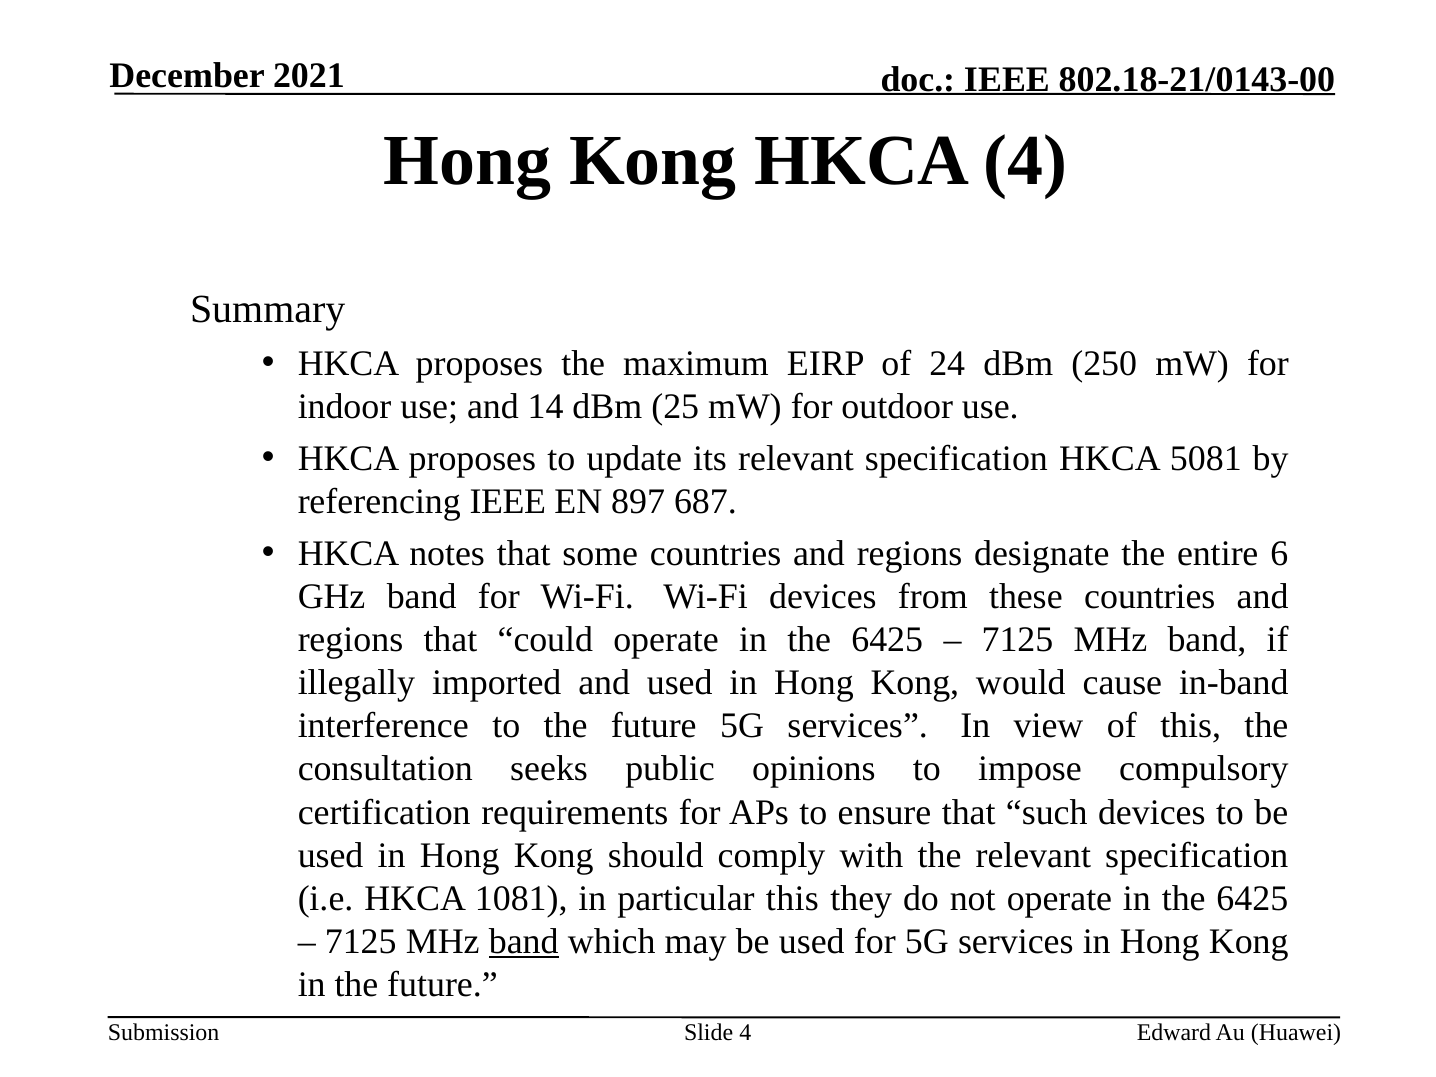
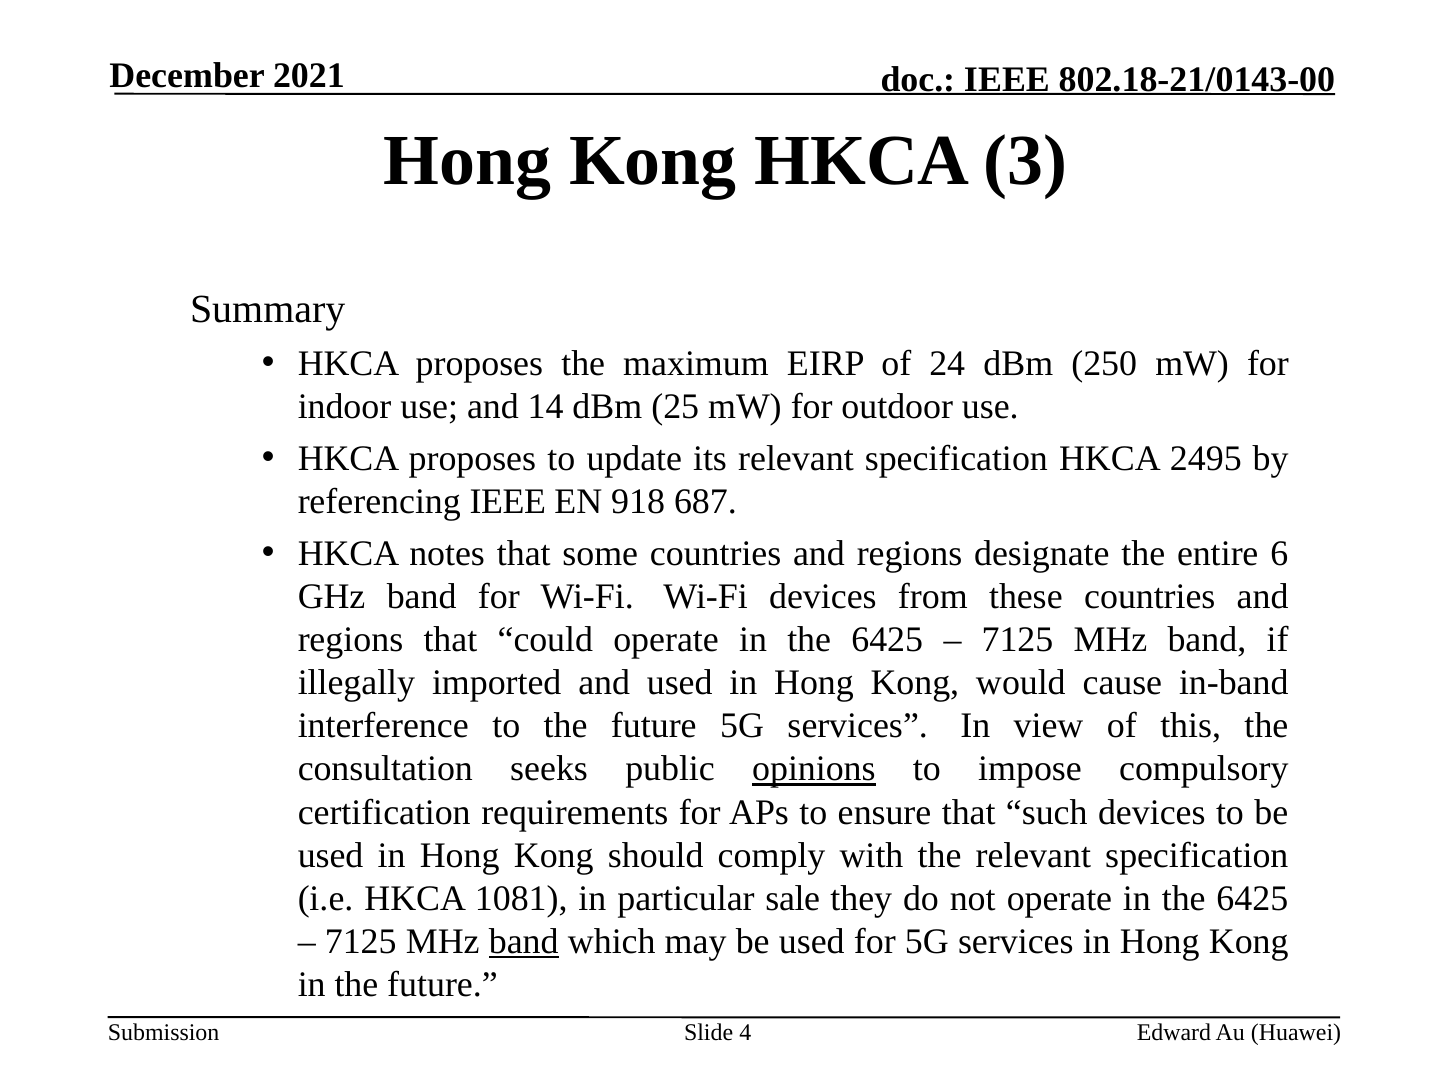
HKCA 4: 4 -> 3 (1026, 161)
5081: 5081 -> 2495 (1206, 459)
897: 897 -> 918 (638, 502)
opinions underline: none -> present (814, 769)
particular this: this -> sale (793, 898)
